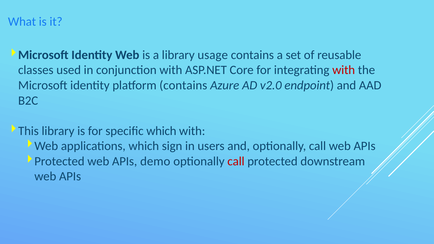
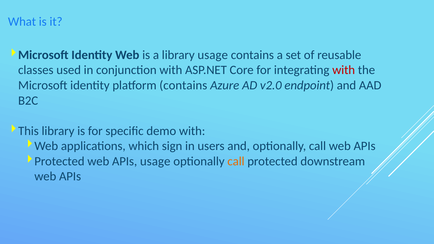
specific which: which -> demo (161, 131)
APIs demo: demo -> usage (155, 161)
call colour: red -> orange (236, 161)
